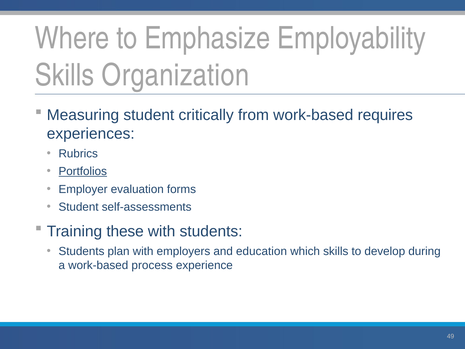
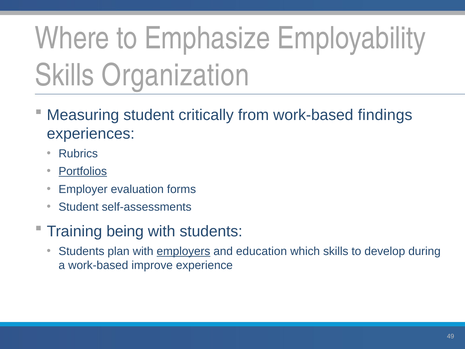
requires: requires -> findings (385, 115)
these: these -> being (125, 231)
employers underline: none -> present (183, 251)
process: process -> improve (152, 265)
